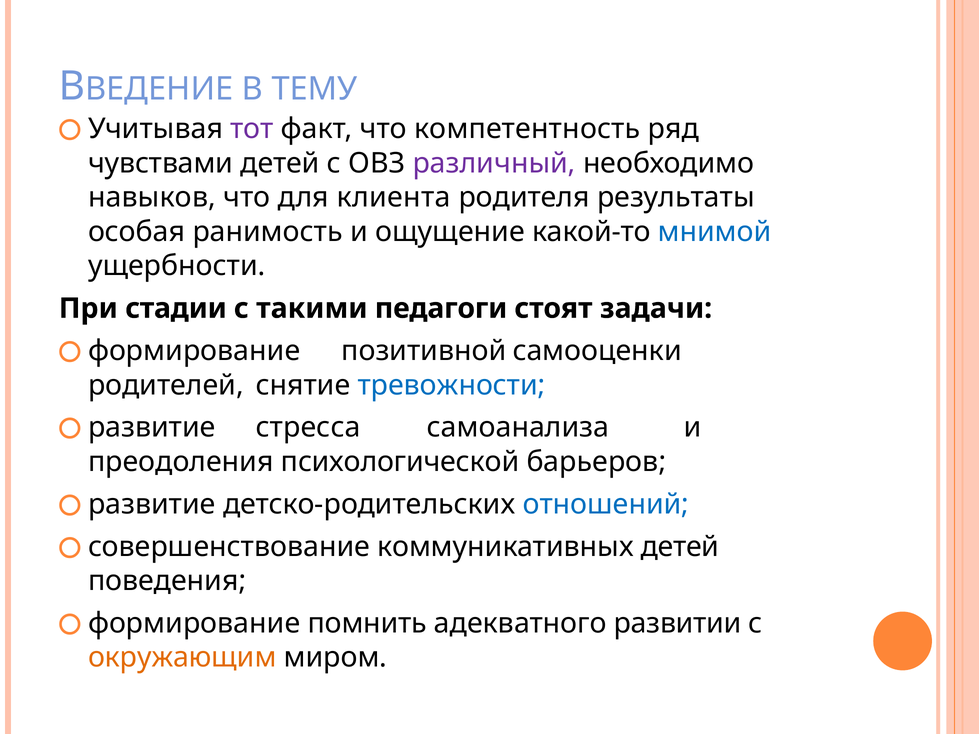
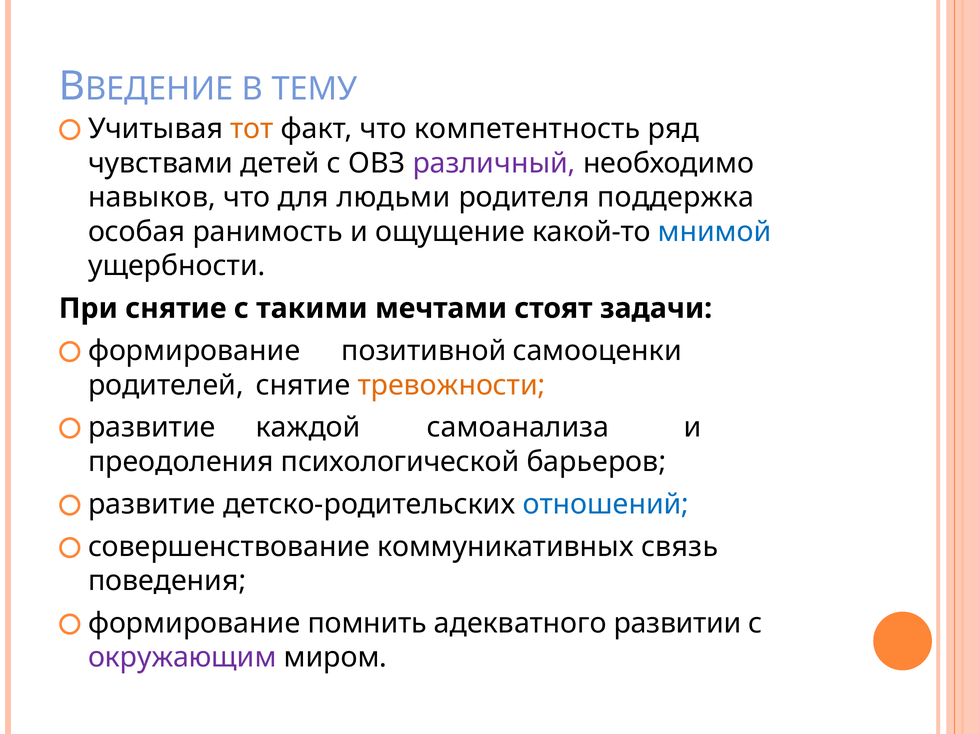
тот colour: purple -> orange (252, 129)
клиента: клиента -> людьми (394, 198)
результаты: результаты -> поддержка (676, 198)
При стадии: стадии -> снятие (176, 309)
педагоги: педагоги -> мечтами (441, 309)
тревожности colour: blue -> orange (452, 385)
стресса: стресса -> каждой (308, 428)
коммуникативных детей: детей -> связь (680, 547)
окружающим colour: orange -> purple (182, 658)
